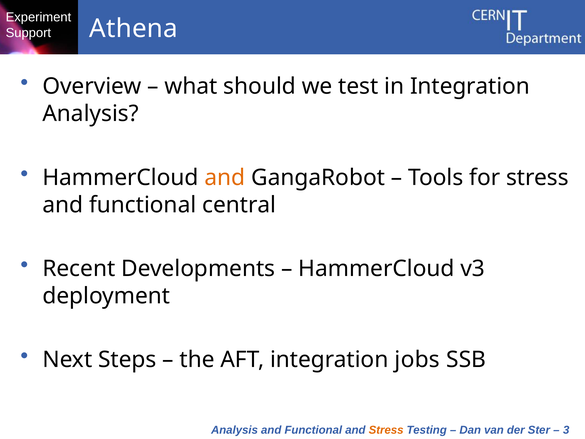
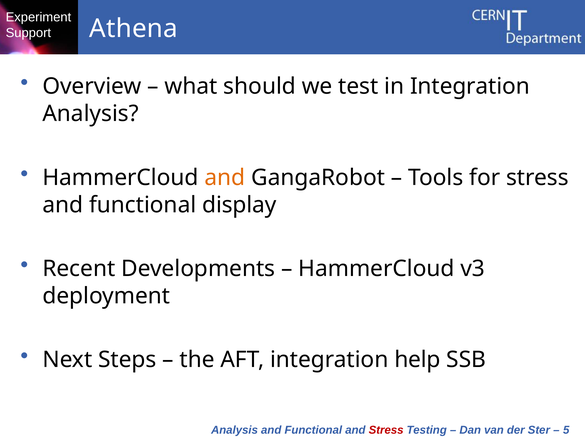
central: central -> display (239, 205)
jobs: jobs -> help (417, 360)
Stress colour: orange -> red (386, 430)
3: 3 -> 5 (566, 430)
